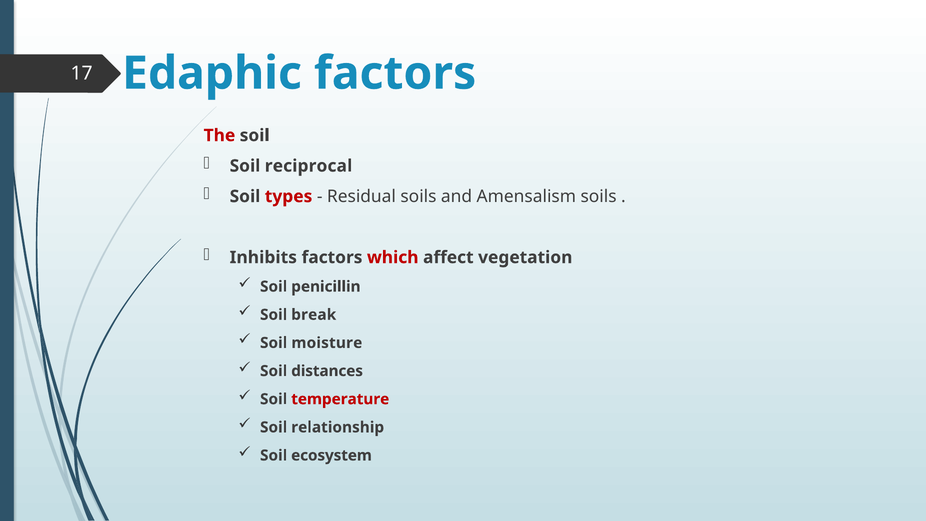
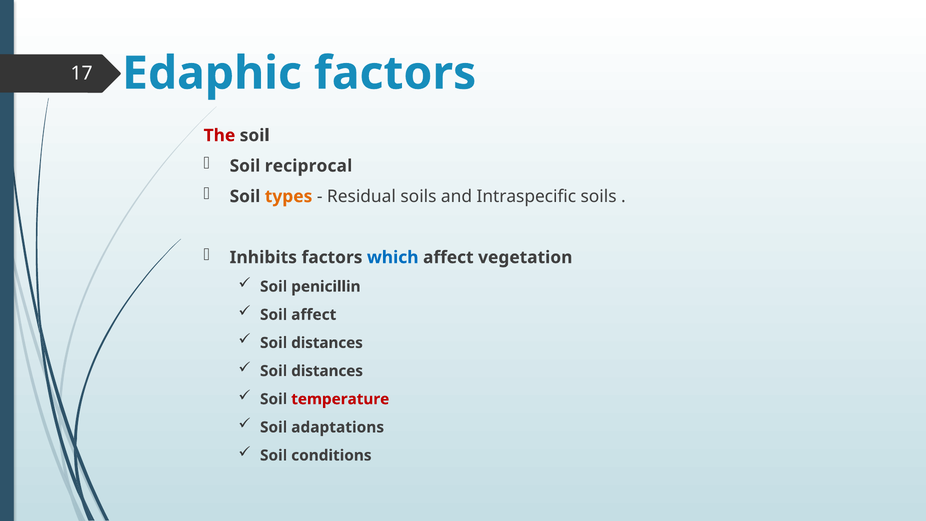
types colour: red -> orange (289, 196)
Amensalism: Amensalism -> Intraspecific (526, 196)
which colour: red -> blue (393, 257)
Soil break: break -> affect (314, 315)
moisture: moisture -> distances (327, 343)
relationship: relationship -> adaptations (338, 427)
ecosystem: ecosystem -> conditions (331, 455)
